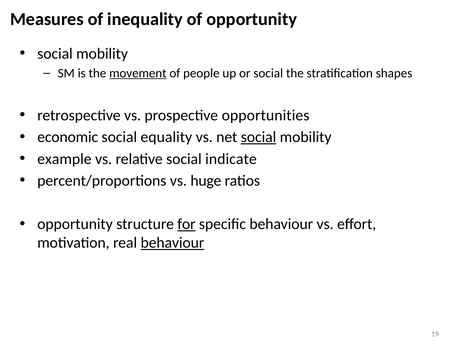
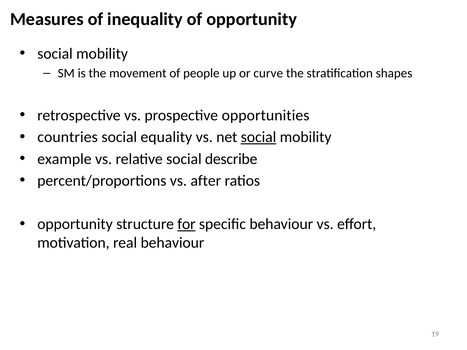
movement underline: present -> none (138, 73)
or social: social -> curve (268, 73)
economic: economic -> countries (68, 137)
indicate: indicate -> describe (231, 159)
huge: huge -> after (206, 181)
behaviour underline: present -> none (172, 243)
